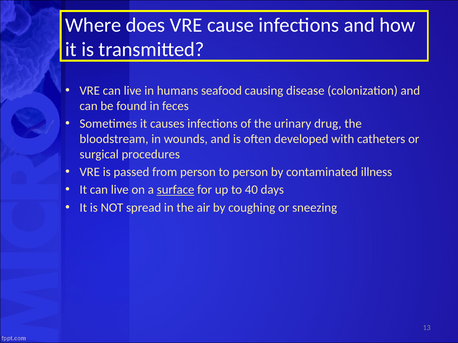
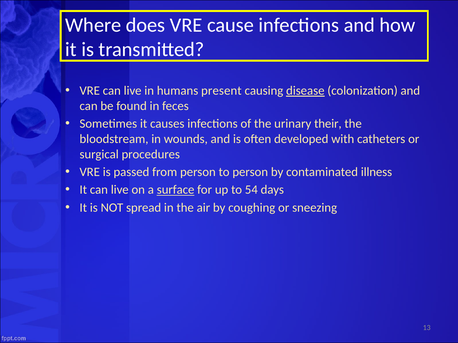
seafood: seafood -> present (221, 91)
disease underline: none -> present (305, 91)
drug: drug -> their (328, 124)
40: 40 -> 54 (251, 190)
